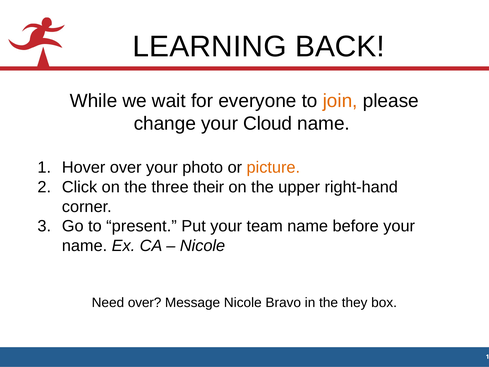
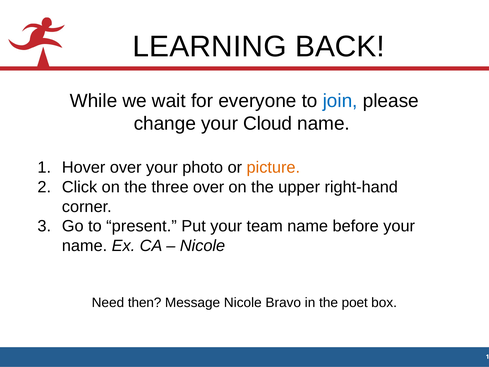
join colour: orange -> blue (340, 101)
three their: their -> over (209, 187)
Need over: over -> then (145, 302)
they: they -> poet (355, 302)
